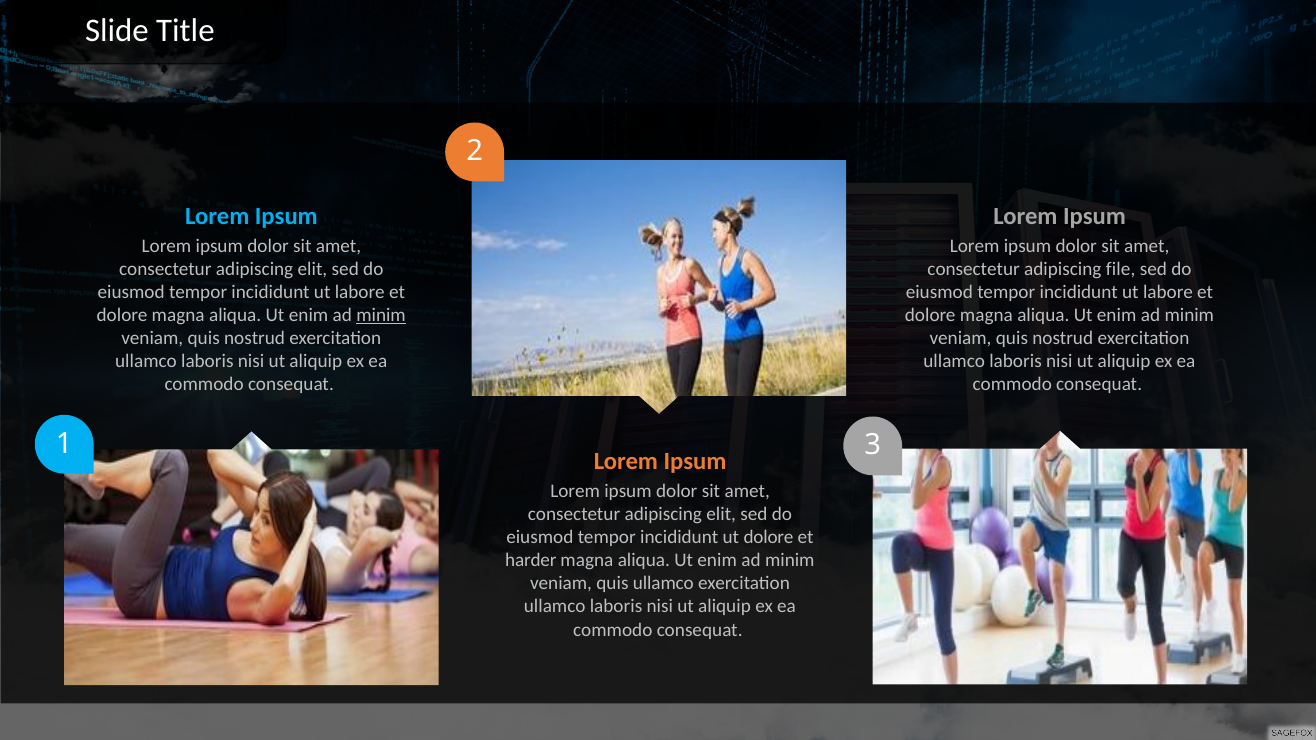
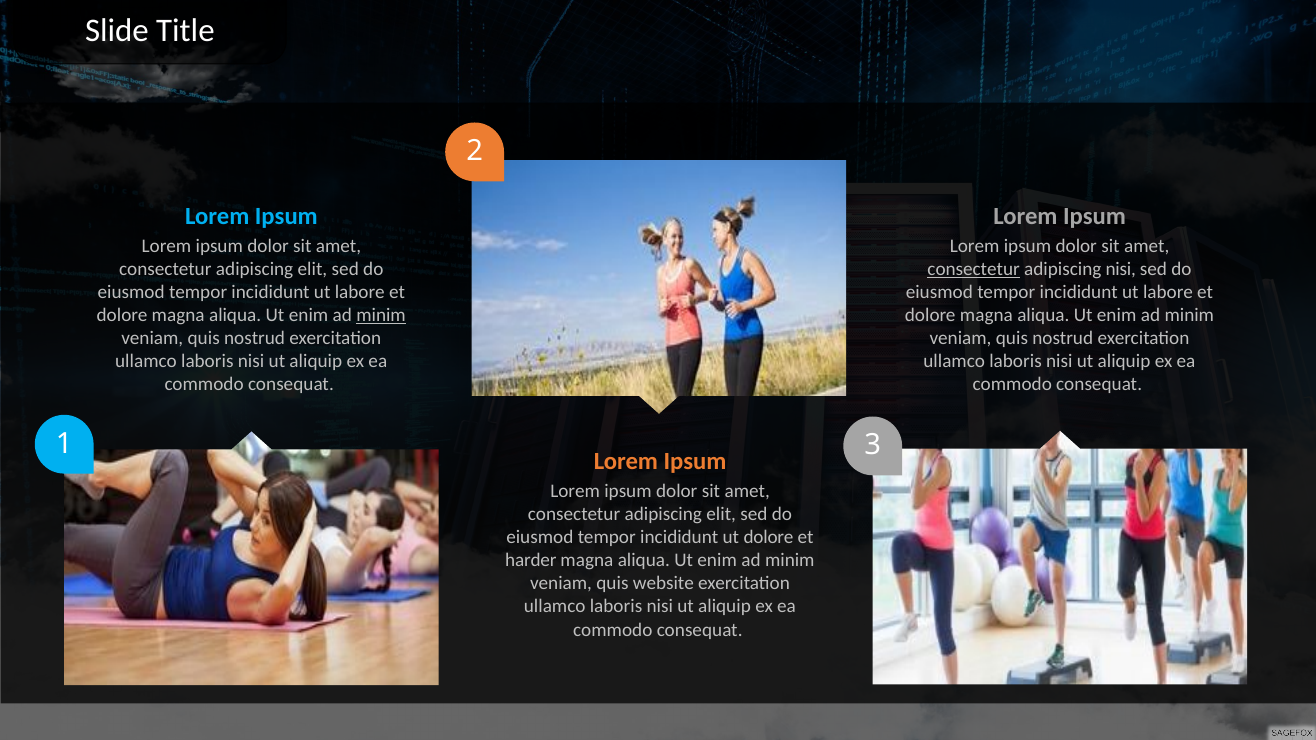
consectetur underline: none -> present (974, 269)
adipiscing file: file -> nisi (1121, 269)
quis ullamco: ullamco -> website (663, 584)
